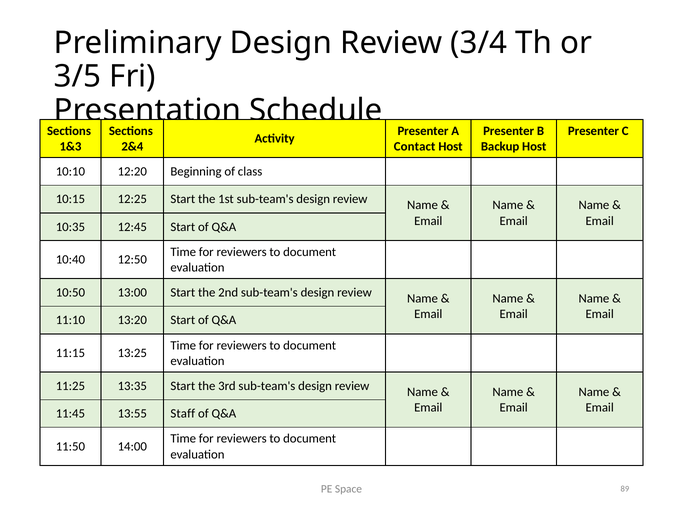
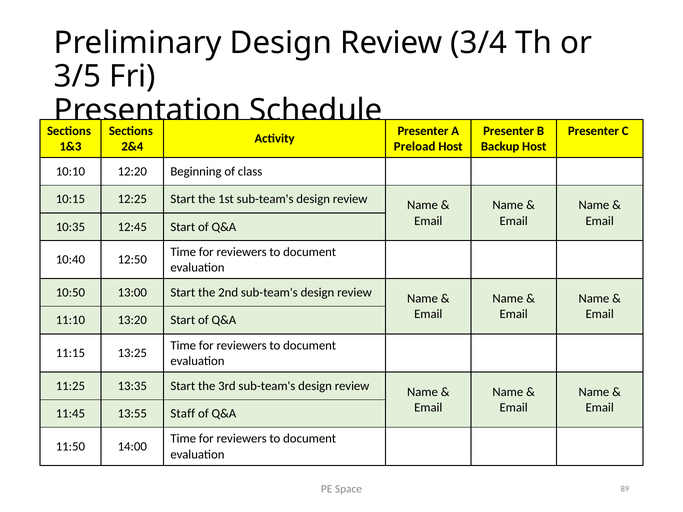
Contact: Contact -> Preload (415, 146)
